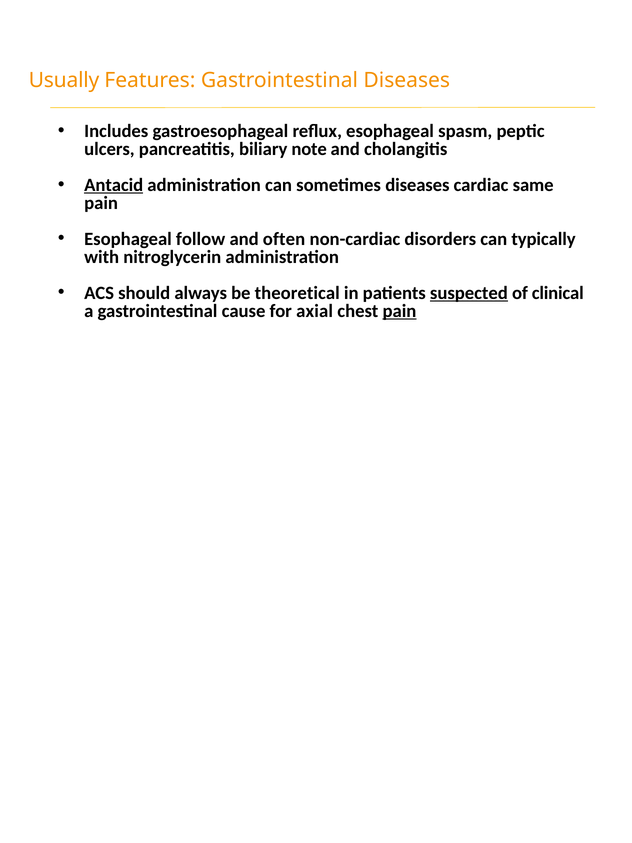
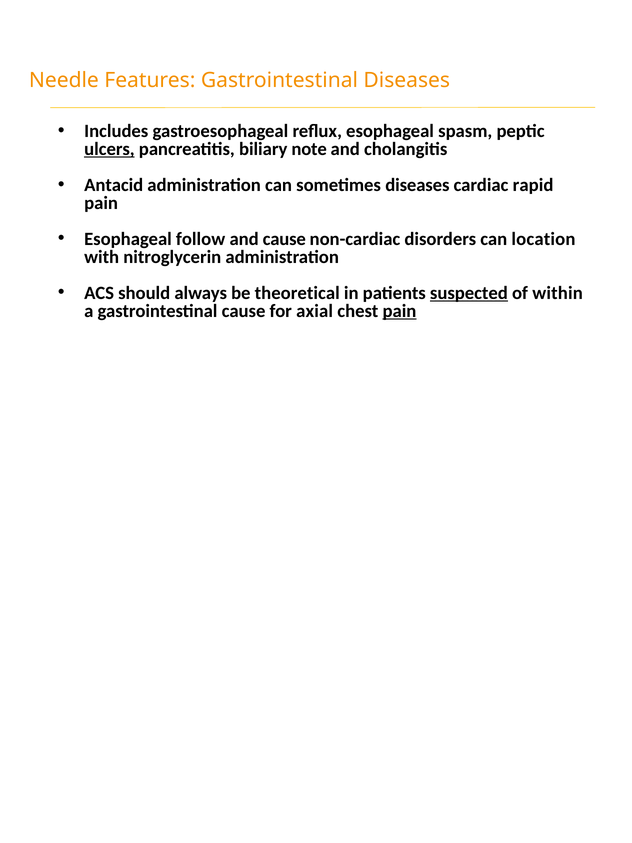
Usually: Usually -> Needle (64, 80)
ulcers underline: none -> present (109, 149)
Antacid underline: present -> none (114, 185)
same: same -> rapid (533, 185)
and often: often -> cause (284, 239)
typically: typically -> location (543, 239)
clinical: clinical -> within (558, 293)
